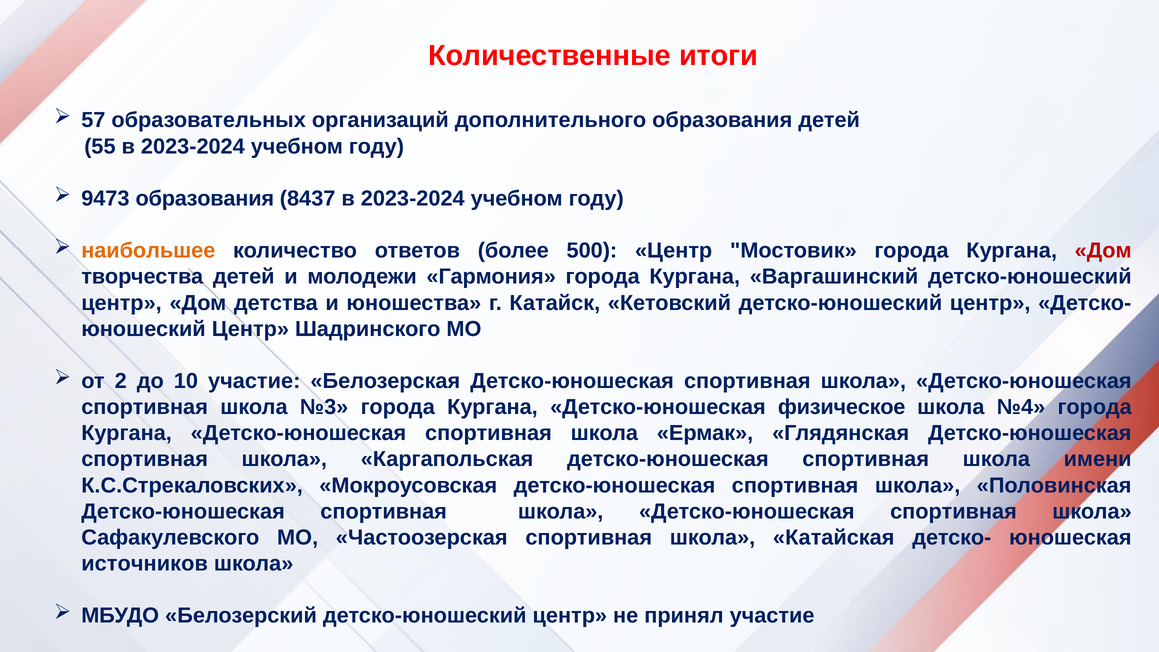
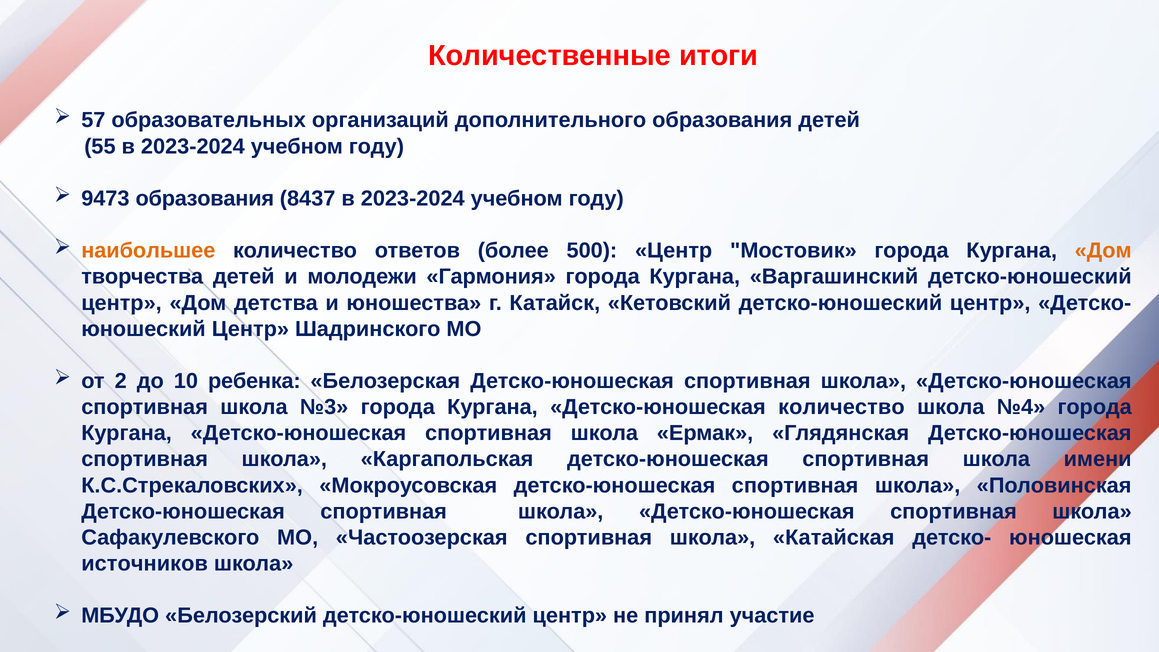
Дом colour: red -> orange (1103, 251)
10 участие: участие -> ребенка (254, 381)
Детско-юношеская физическое: физическое -> количество (841, 407)
